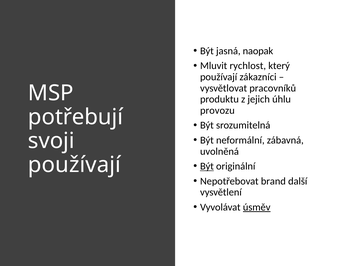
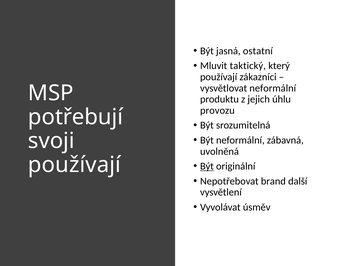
naopak: naopak -> ostatní (258, 51)
rychlost: rychlost -> taktický (248, 66)
vysvětlovat pracovníků: pracovníků -> neformální (273, 88)
úsměv underline: present -> none (257, 207)
